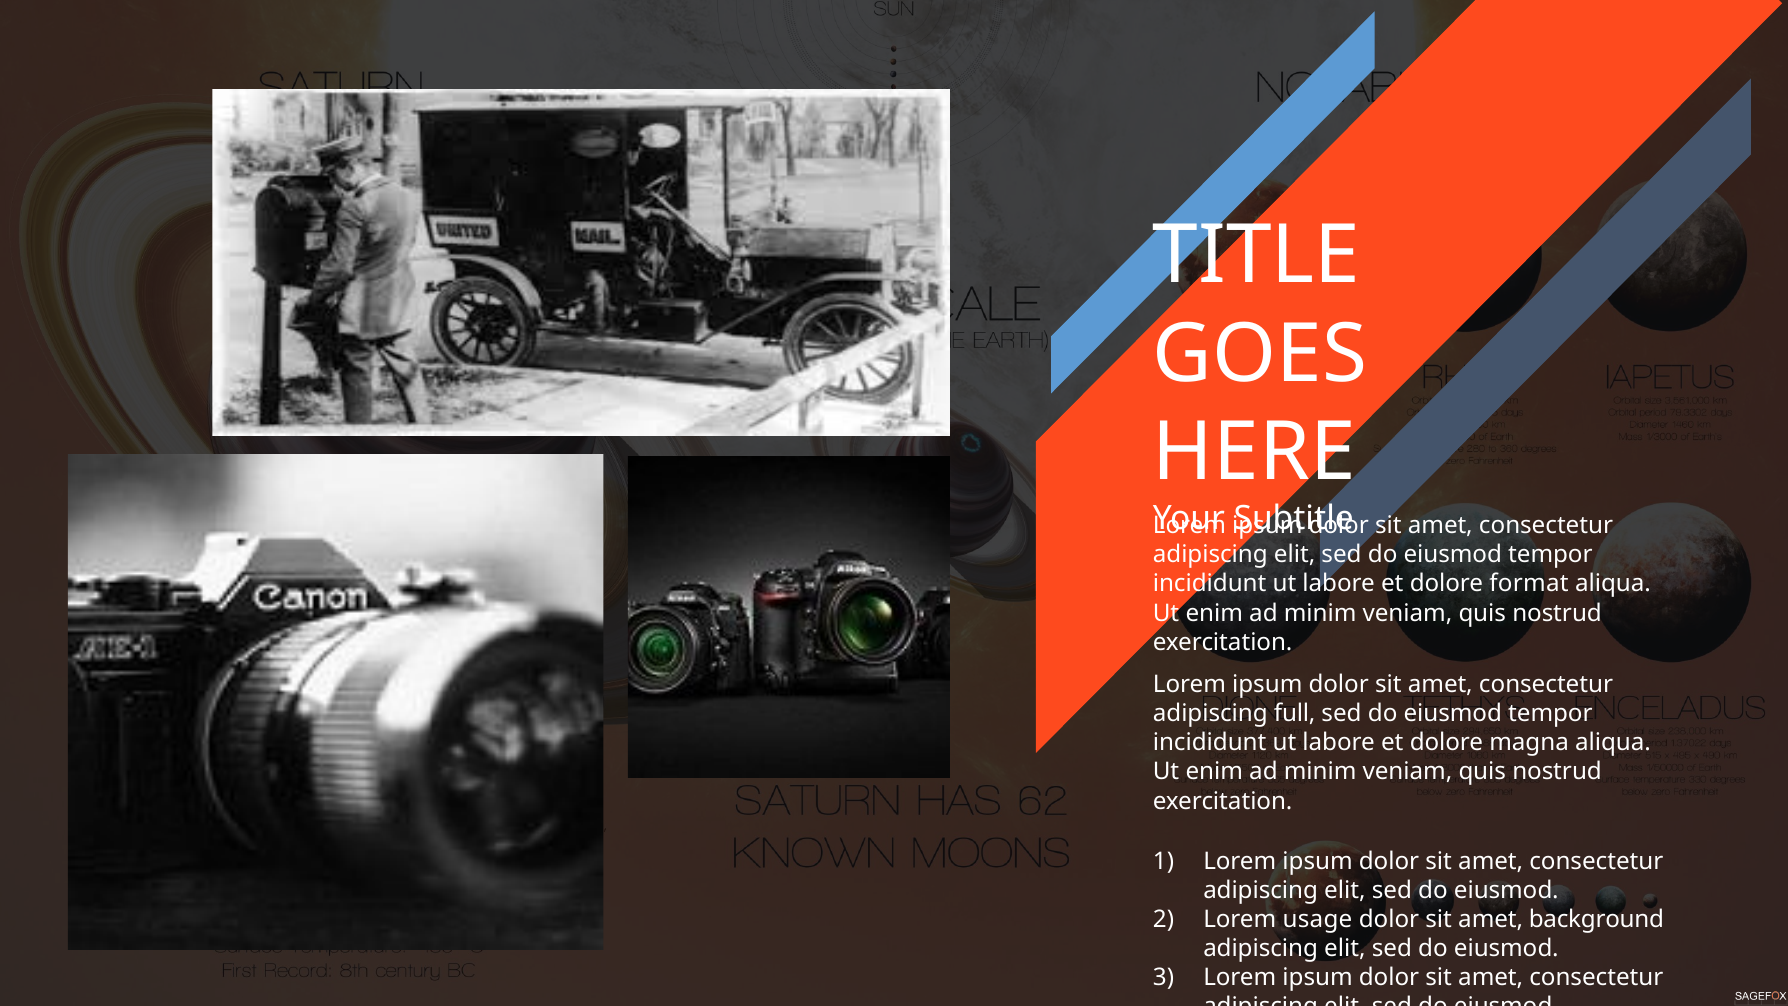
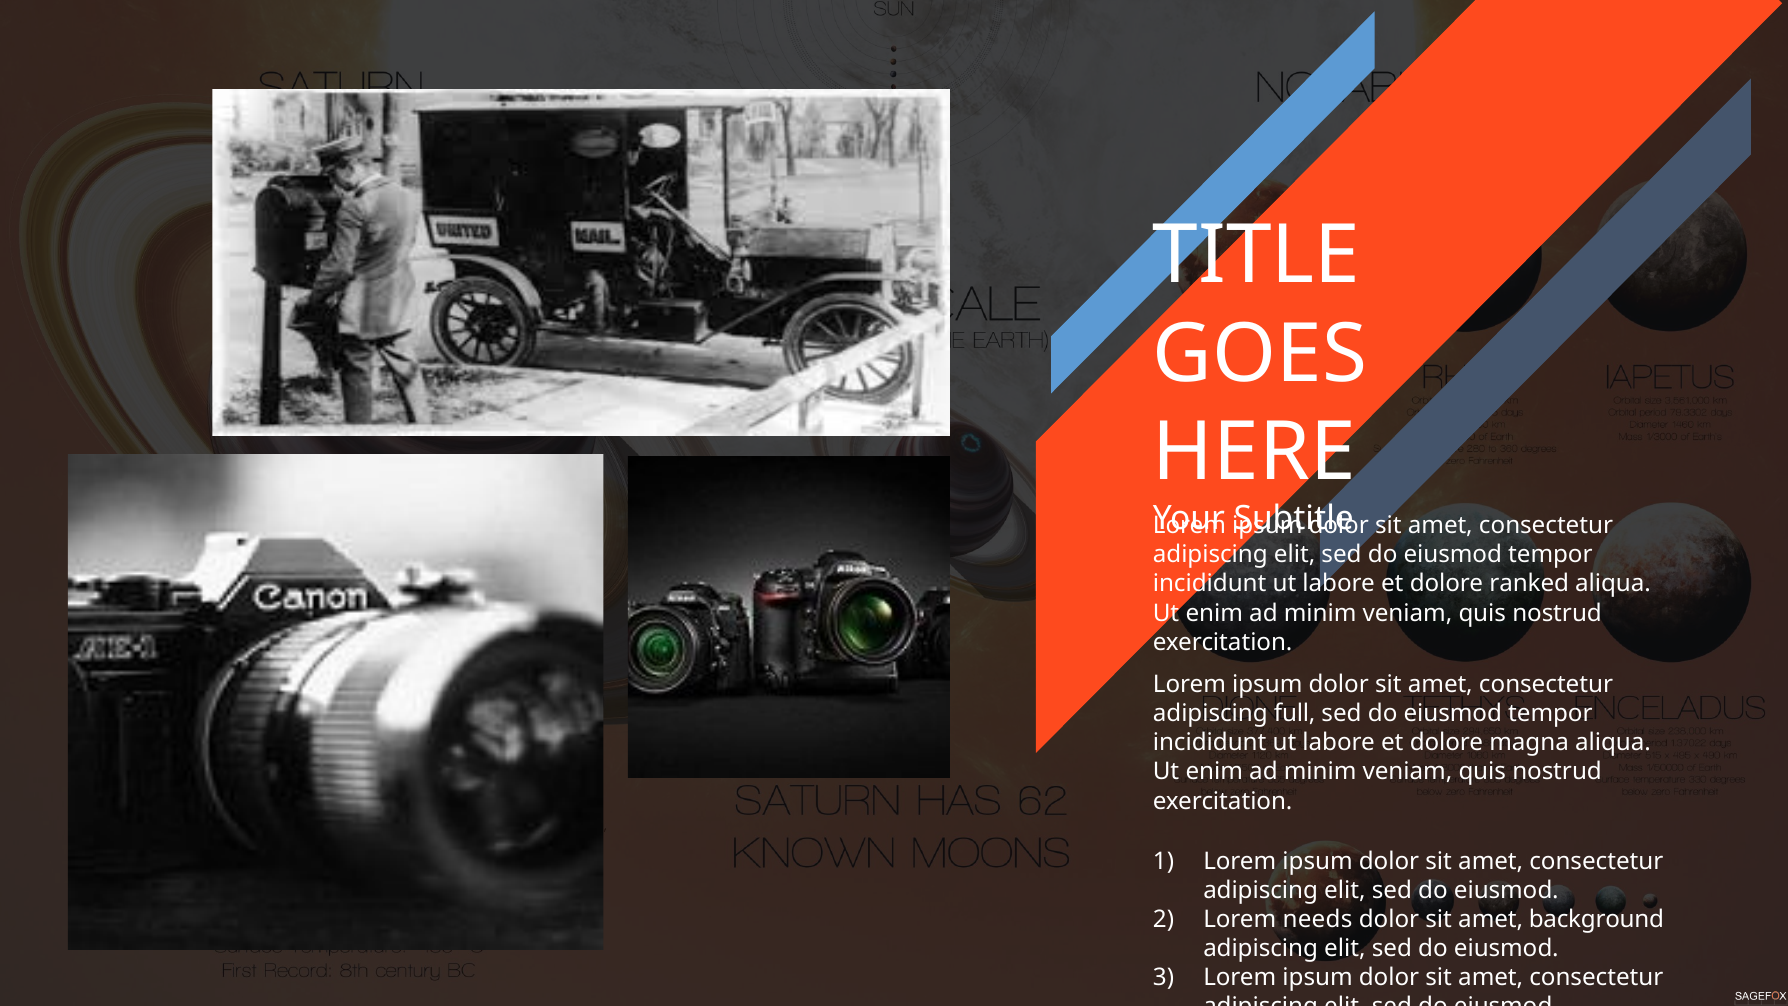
format: format -> ranked (1529, 584)
usage: usage -> needs (1317, 919)
